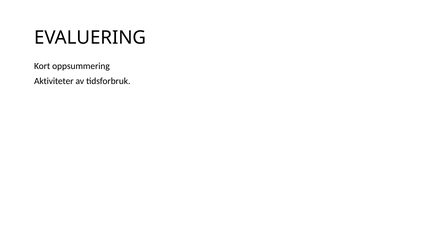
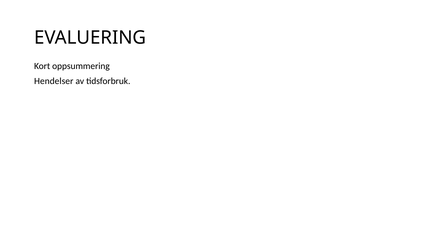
Aktiviteter: Aktiviteter -> Hendelser (54, 81)
